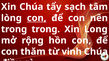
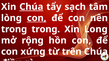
Chúa underline: none -> present (31, 7)
thăm: thăm -> xứng (33, 52)
vinh: vinh -> trên (72, 52)
